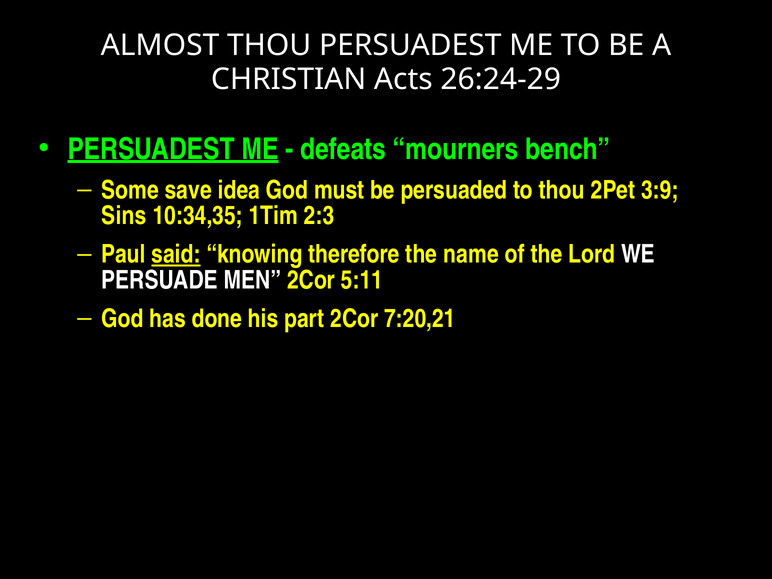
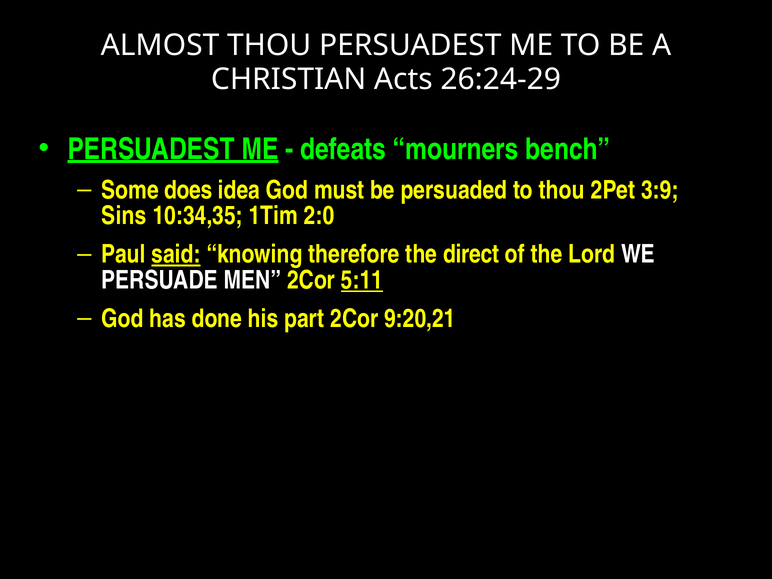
save: save -> does (188, 190)
2:3: 2:3 -> 2:0 (319, 216)
name: name -> direct (471, 254)
5:11 underline: none -> present (362, 280)
7:20,21: 7:20,21 -> 9:20,21 (420, 319)
